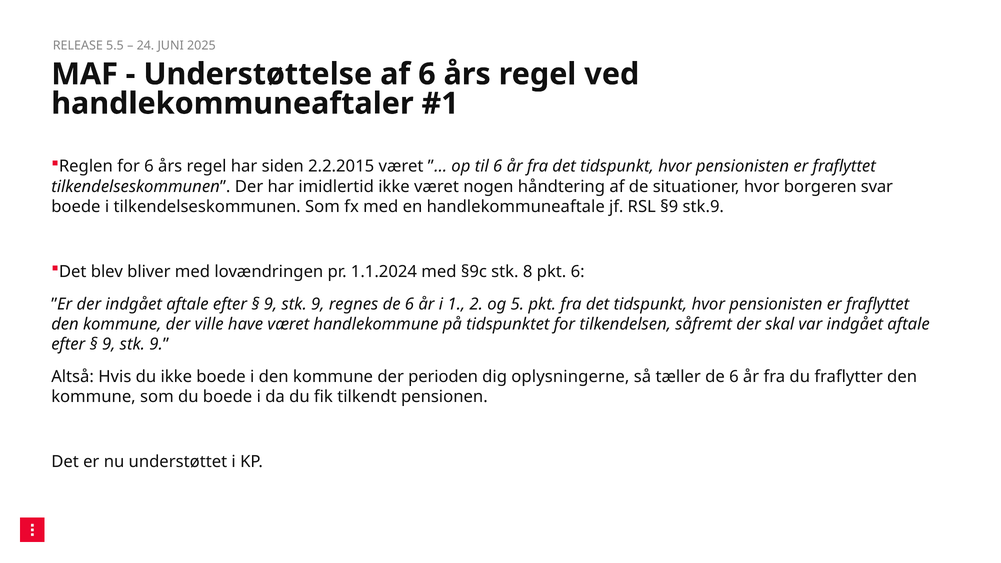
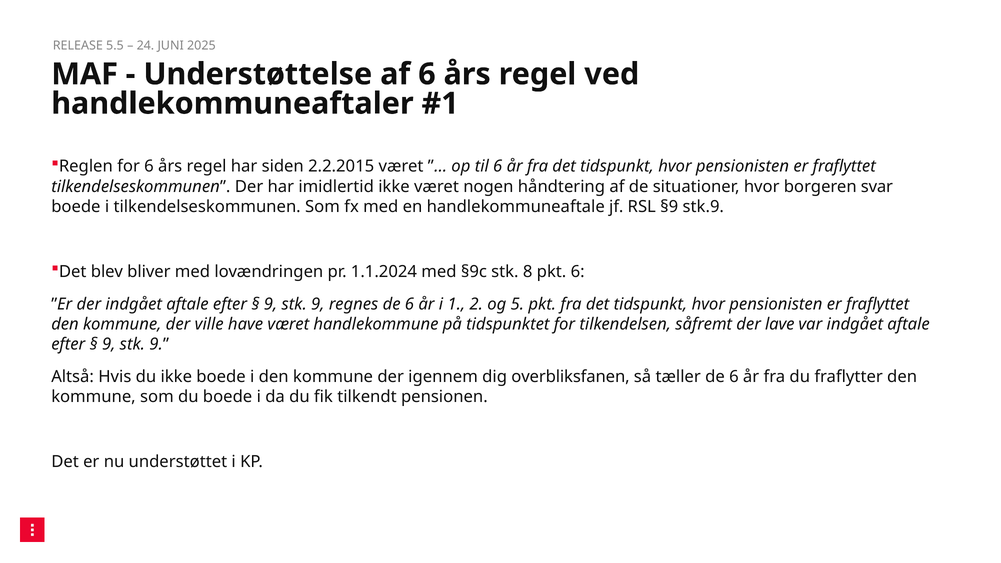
skal: skal -> lave (780, 324)
perioden: perioden -> igennem (443, 377)
oplysningerne: oplysningerne -> overbliksfanen (570, 377)
